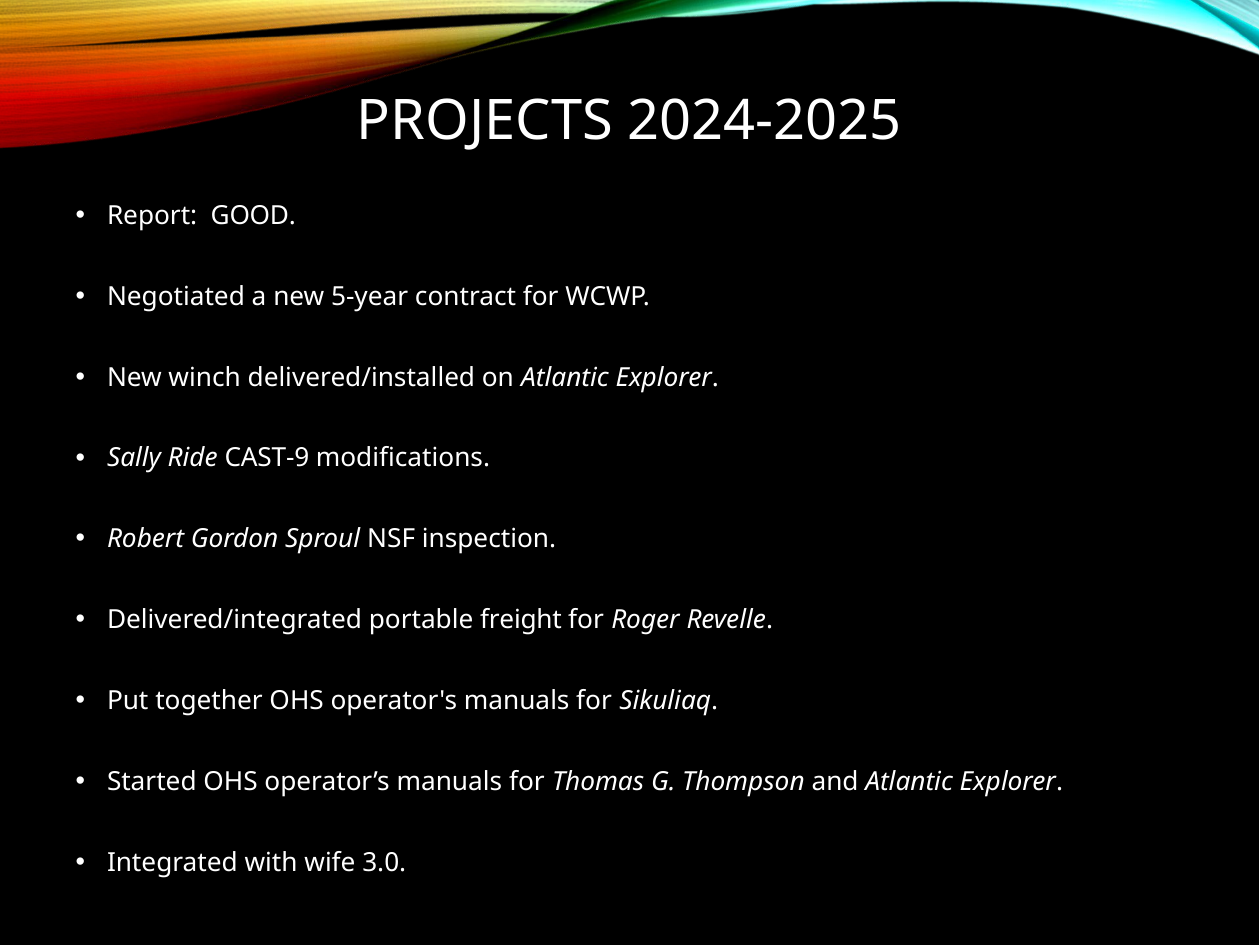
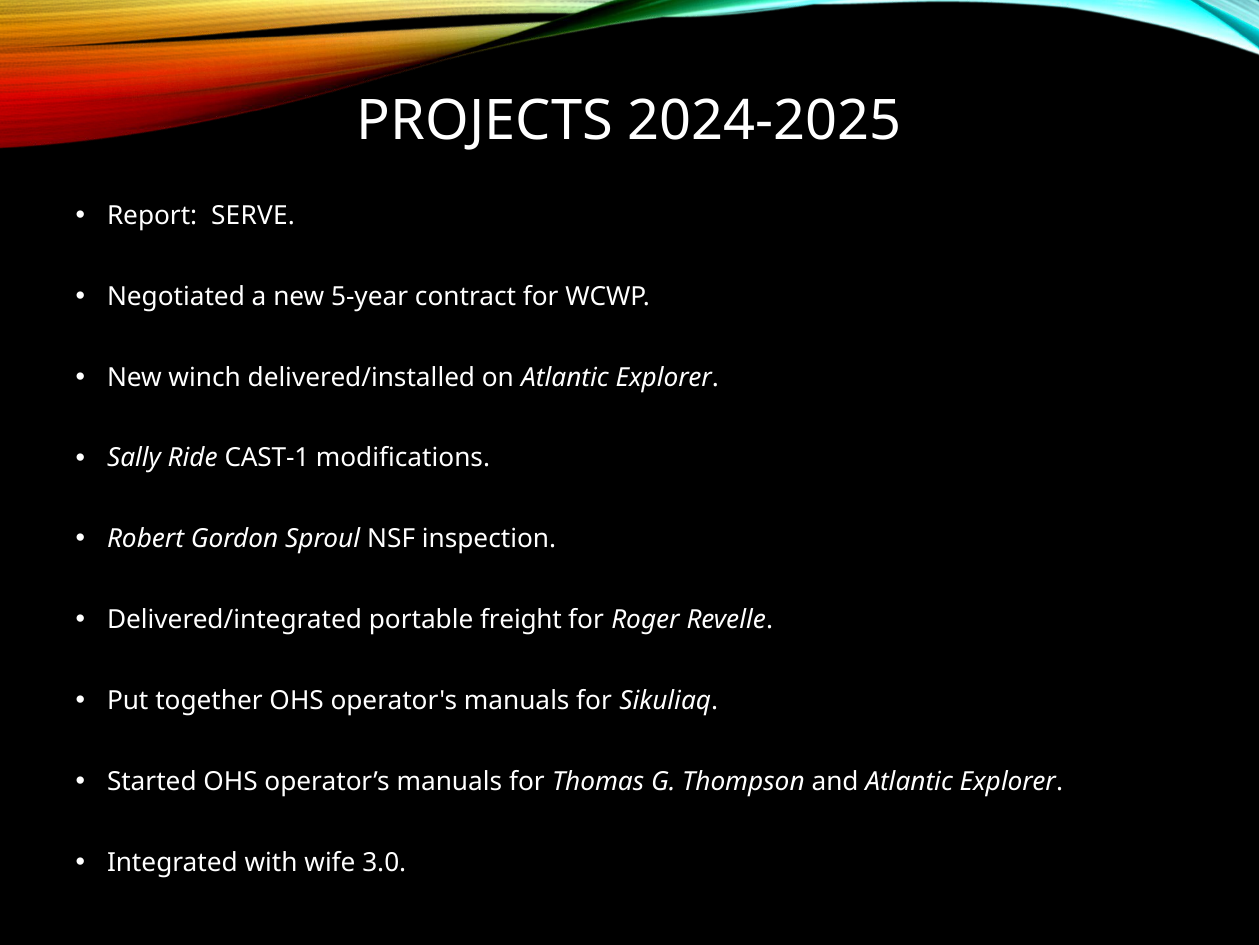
GOOD: GOOD -> SERVE (253, 215)
CAST-9: CAST-9 -> CAST-1 (267, 458)
